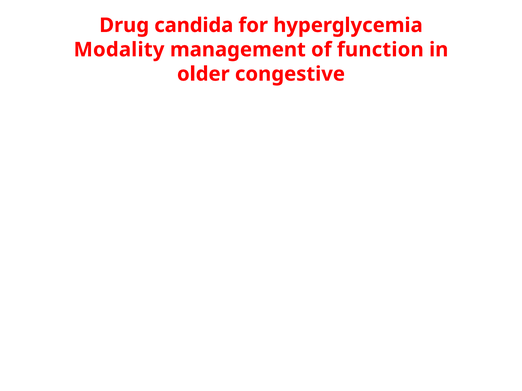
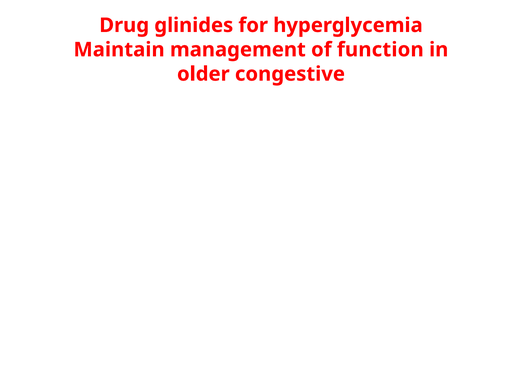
candida: candida -> glinides (194, 25)
Modality: Modality -> Maintain (119, 50)
